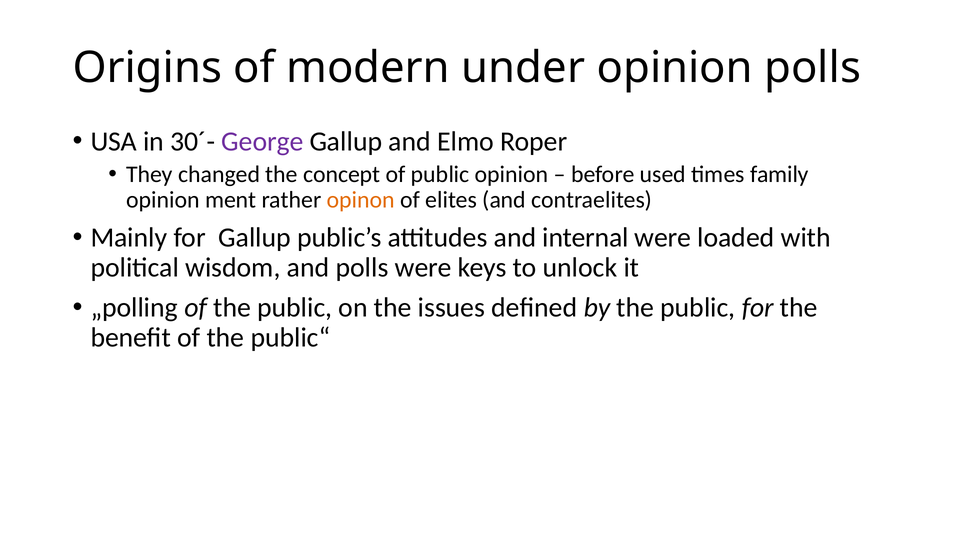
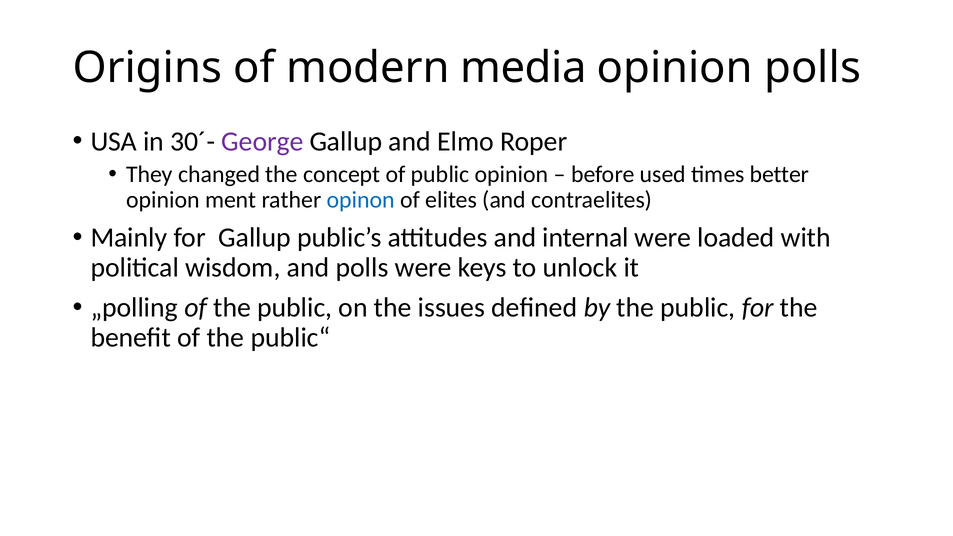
under: under -> media (524, 68)
family: family -> better (779, 174)
opinon colour: orange -> blue (361, 200)
